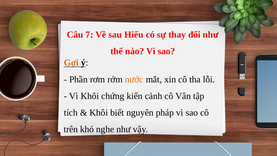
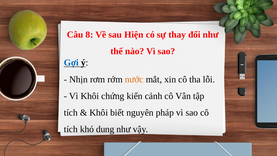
7: 7 -> 8 (89, 35)
Hiểu: Hiểu -> Hiện (134, 35)
Gợi colour: orange -> blue (71, 63)
Phần: Phần -> Nhịn (78, 79)
trên: trên -> tích (71, 129)
nghe: nghe -> dung (105, 129)
